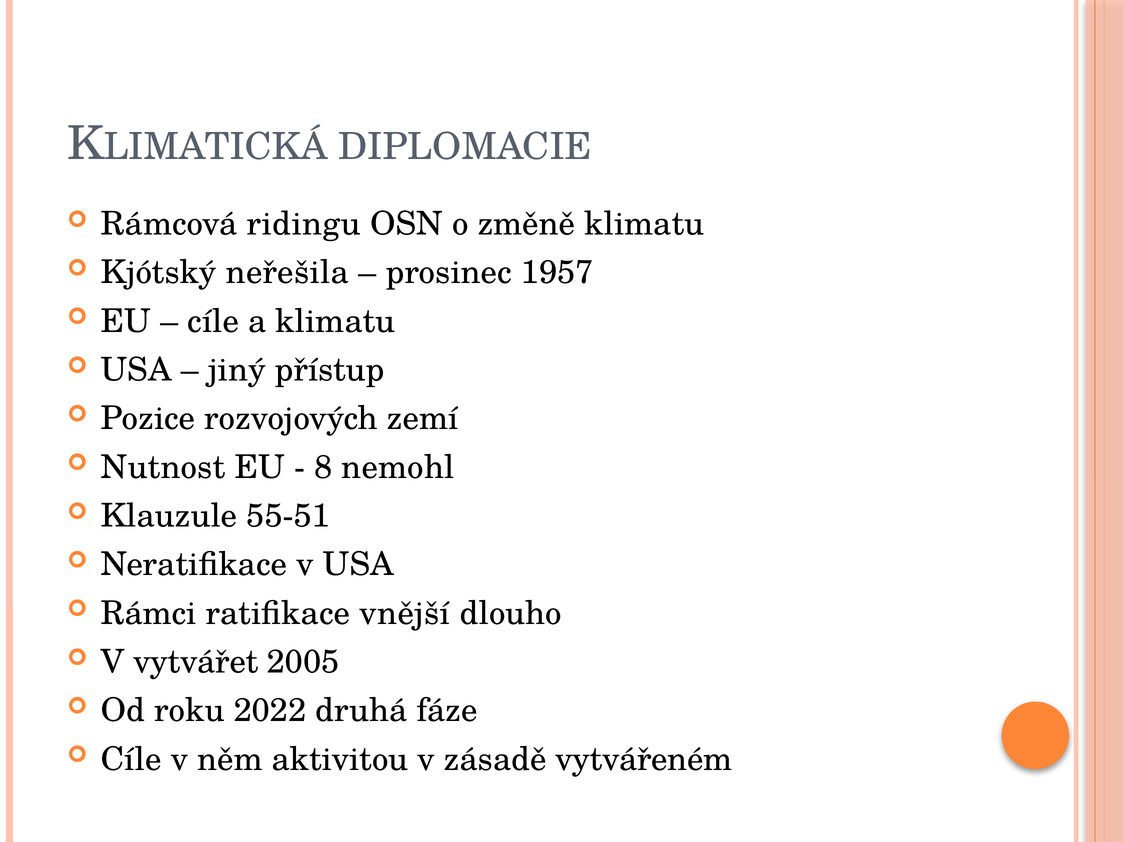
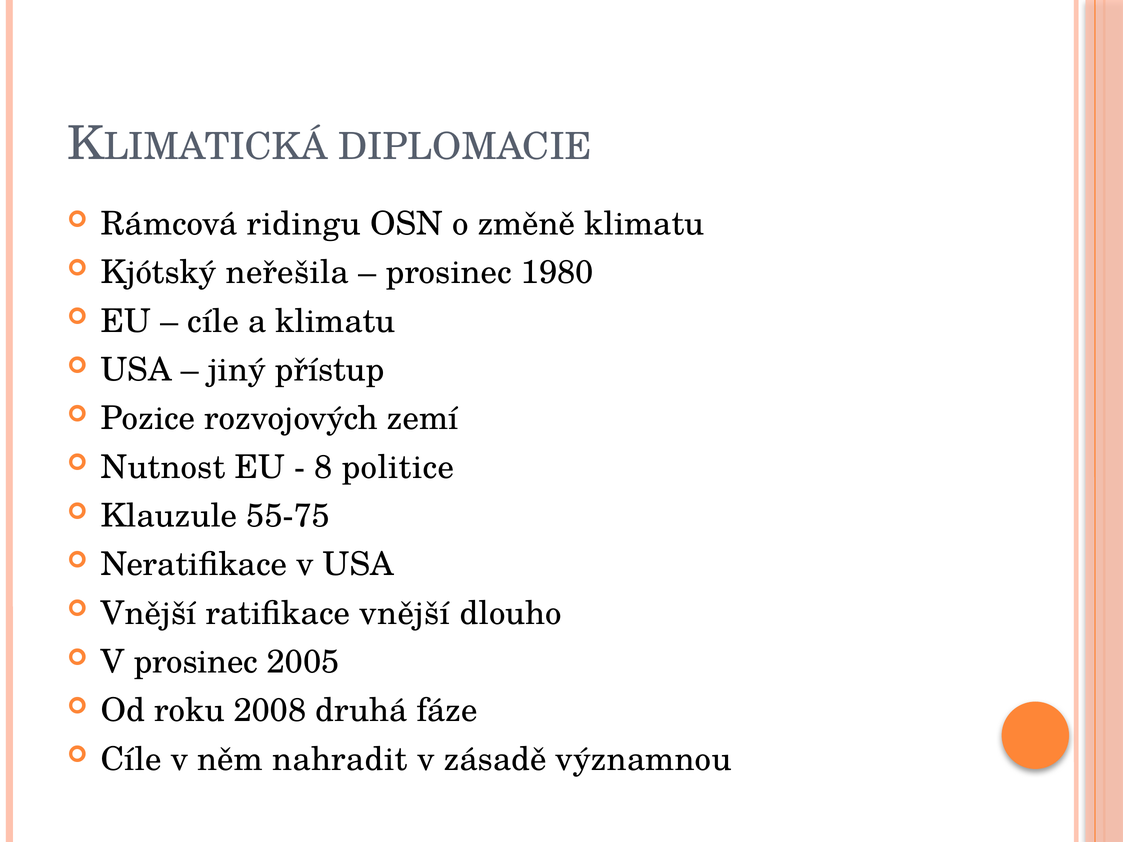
1957: 1957 -> 1980 (557, 273)
nemohl: nemohl -> politice (398, 467)
55-51: 55-51 -> 55-75 (288, 516)
Rámci: Rámci -> Vnější (149, 613)
V vytvářet: vytvářet -> prosinec (196, 662)
2022: 2022 -> 2008 (270, 711)
aktivitou: aktivitou -> nahradit (340, 759)
vytvářeném: vytvářeném -> významnou (643, 759)
